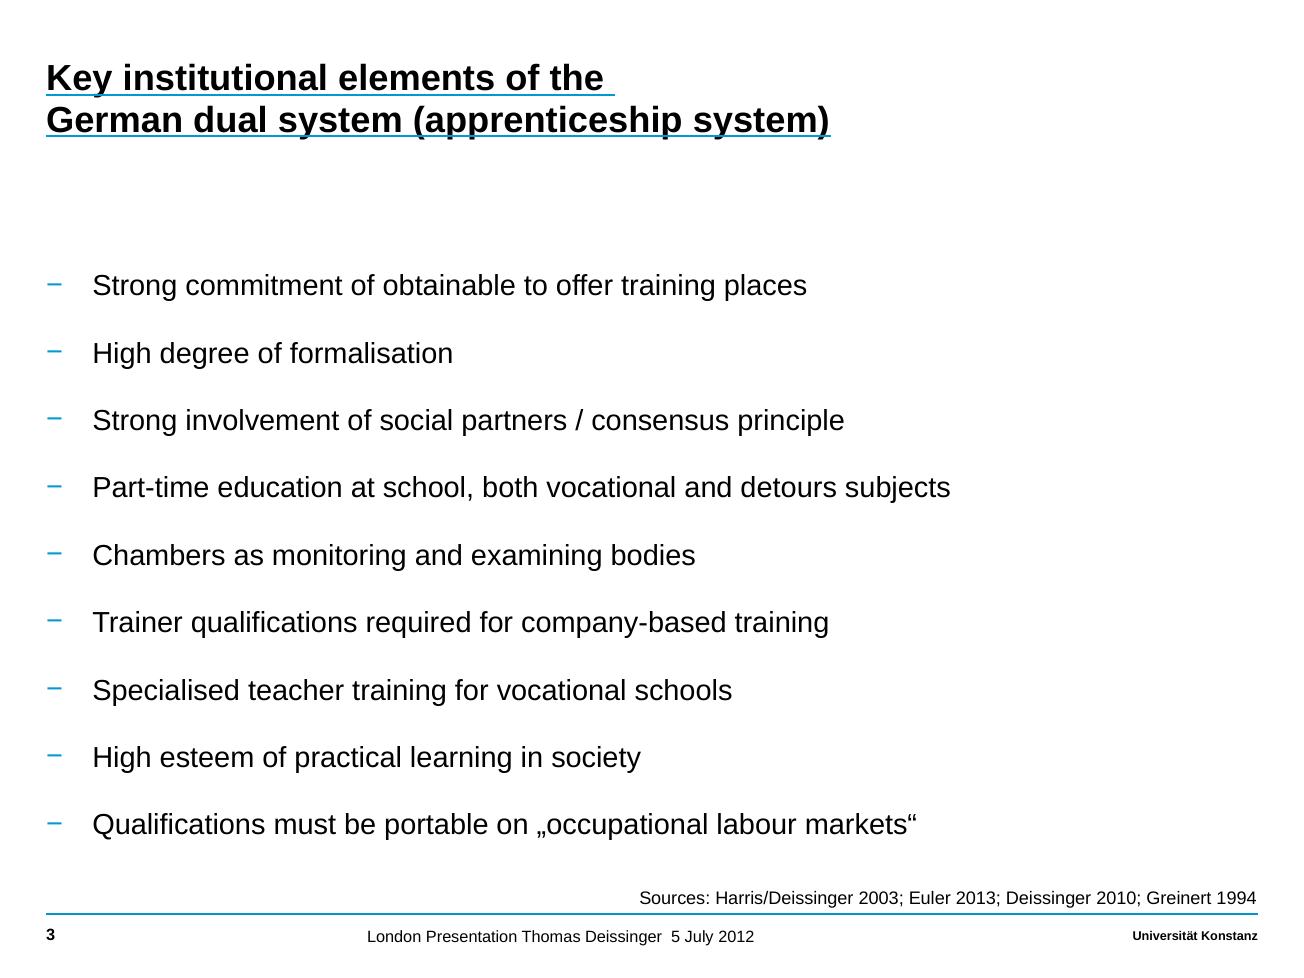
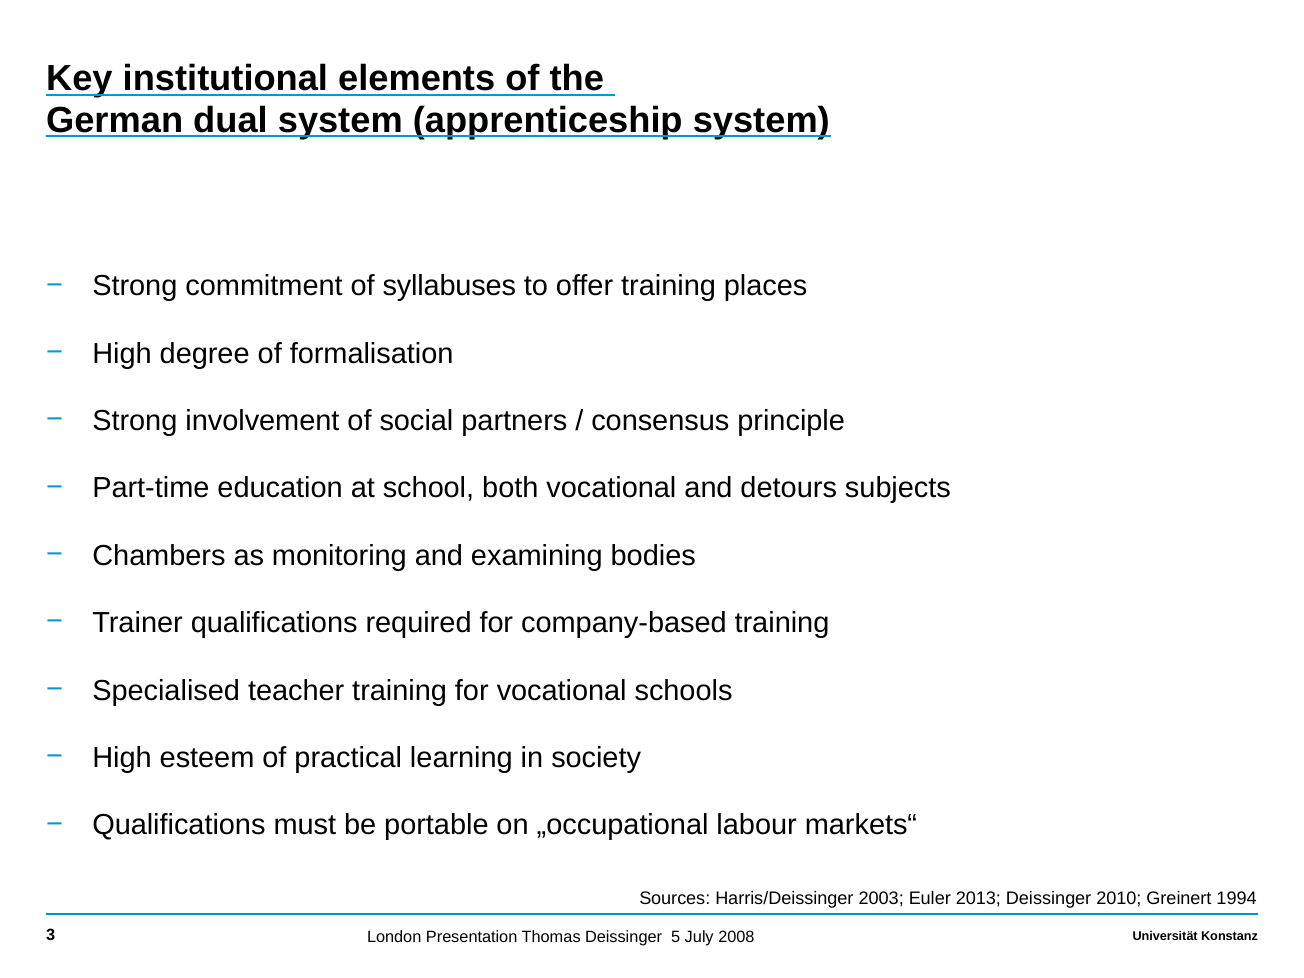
obtainable: obtainable -> syllabuses (449, 286)
2012: 2012 -> 2008 (736, 938)
